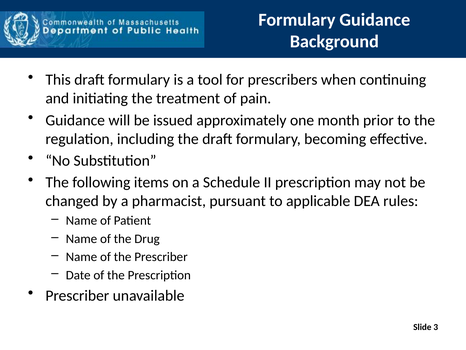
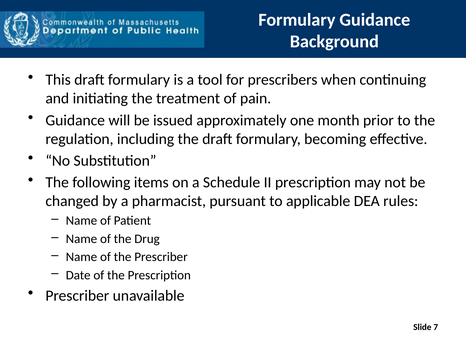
3: 3 -> 7 (436, 327)
